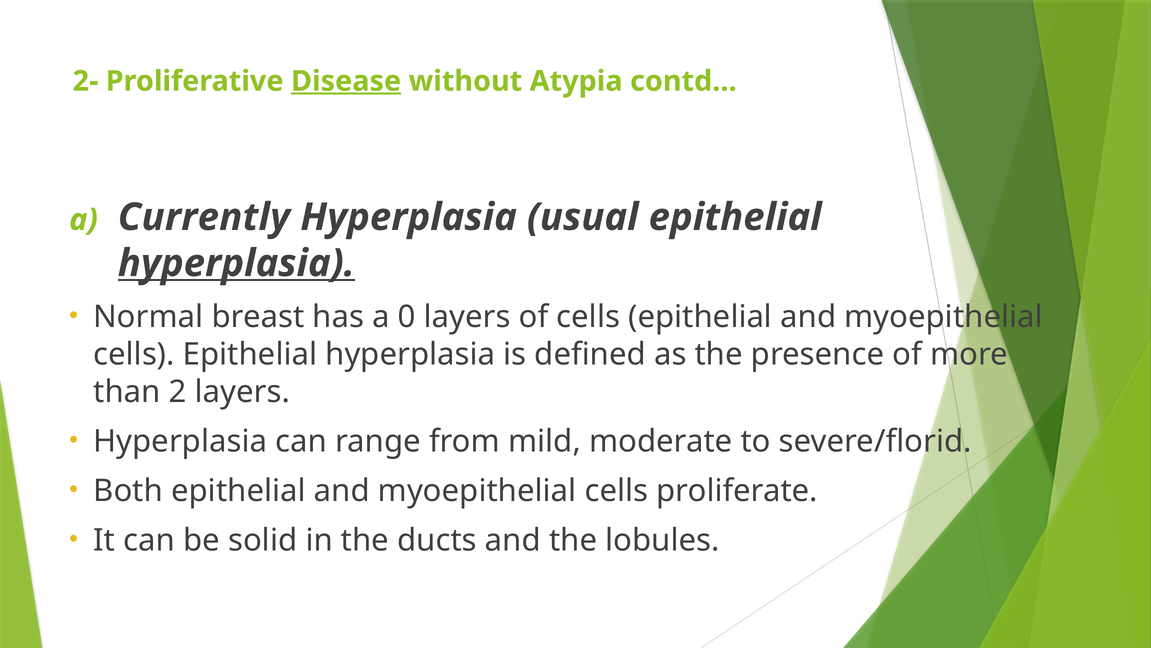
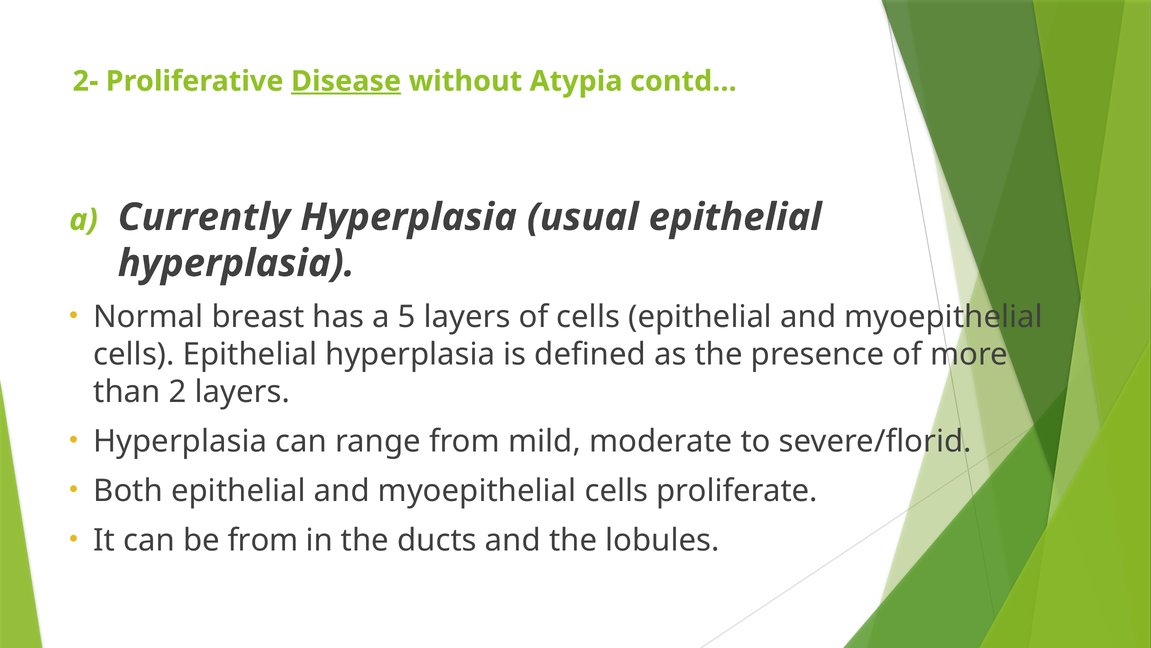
hyperplasia underline: present -> none (236, 263)
0: 0 -> 5 (407, 317)
be solid: solid -> from (263, 540)
